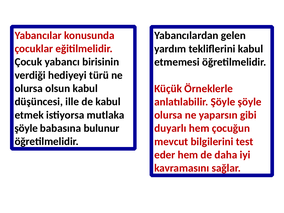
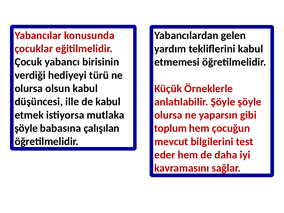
bulunur: bulunur -> çalışılan (102, 128)
duyarlı: duyarlı -> toplum (170, 128)
